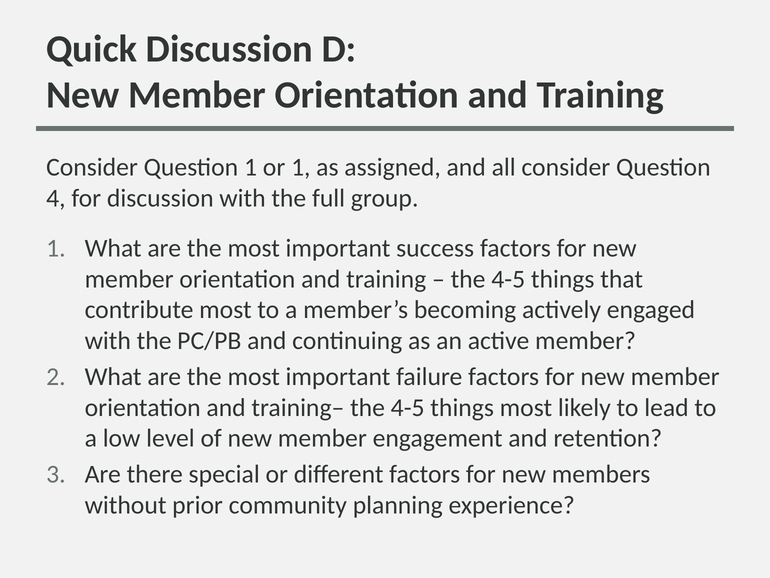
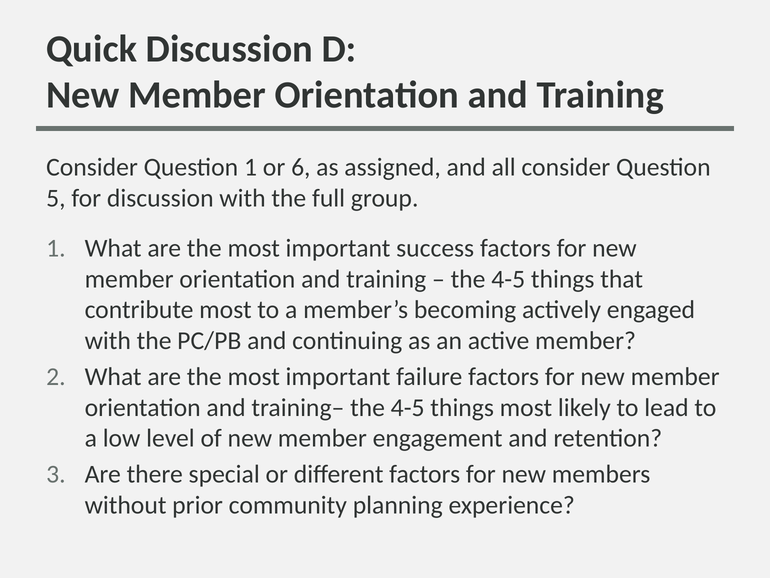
or 1: 1 -> 6 (301, 167)
4: 4 -> 5 (56, 198)
